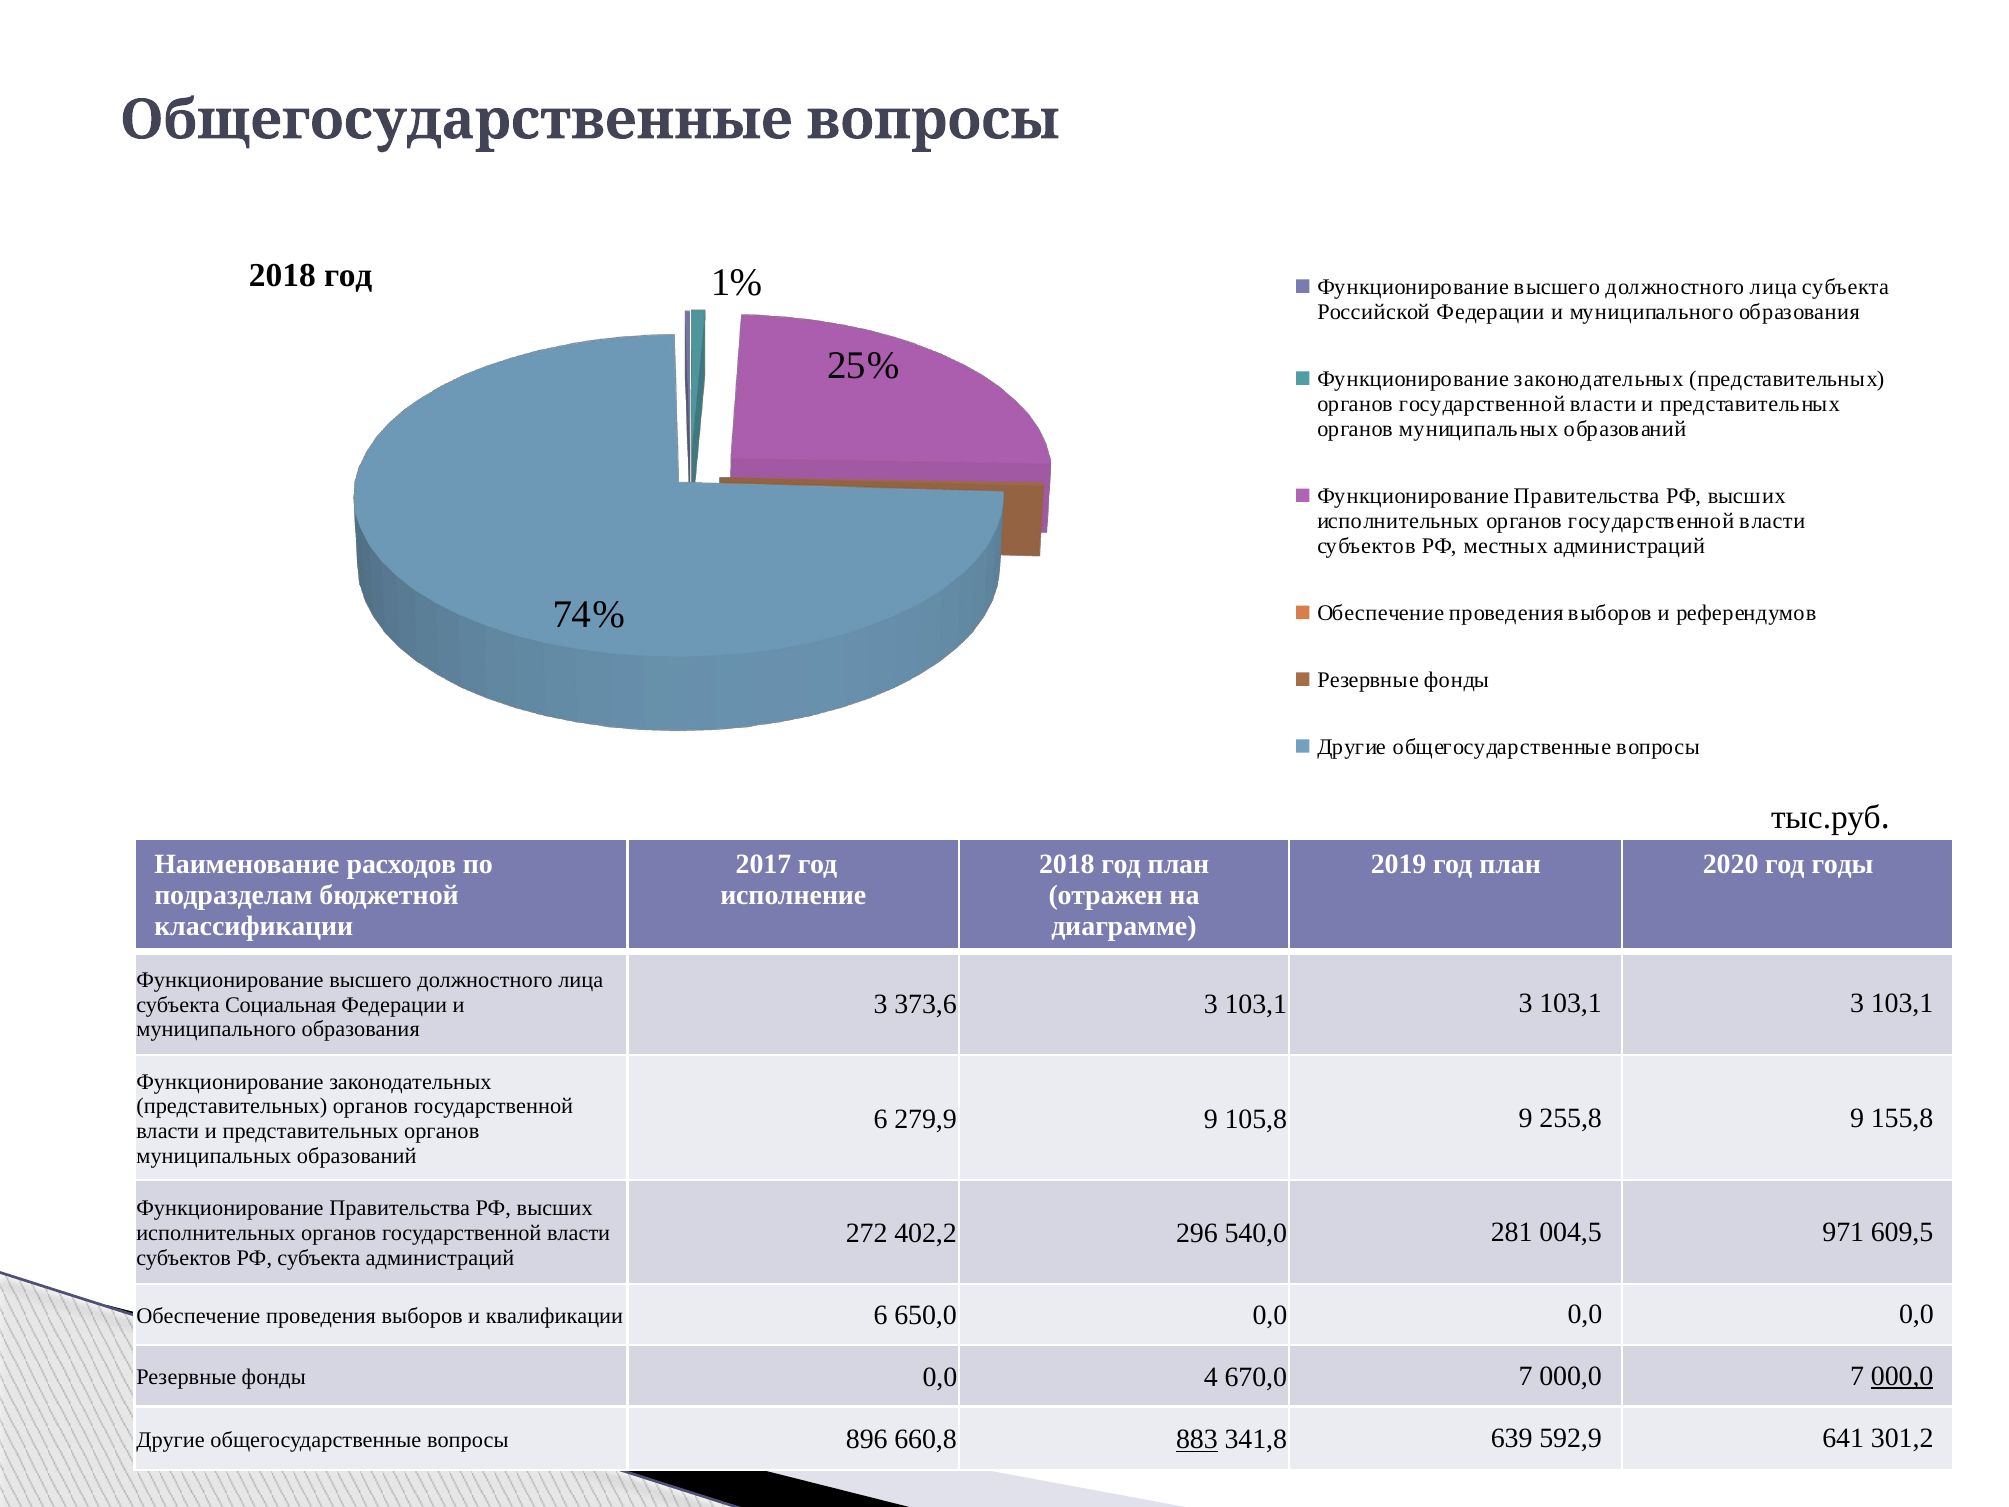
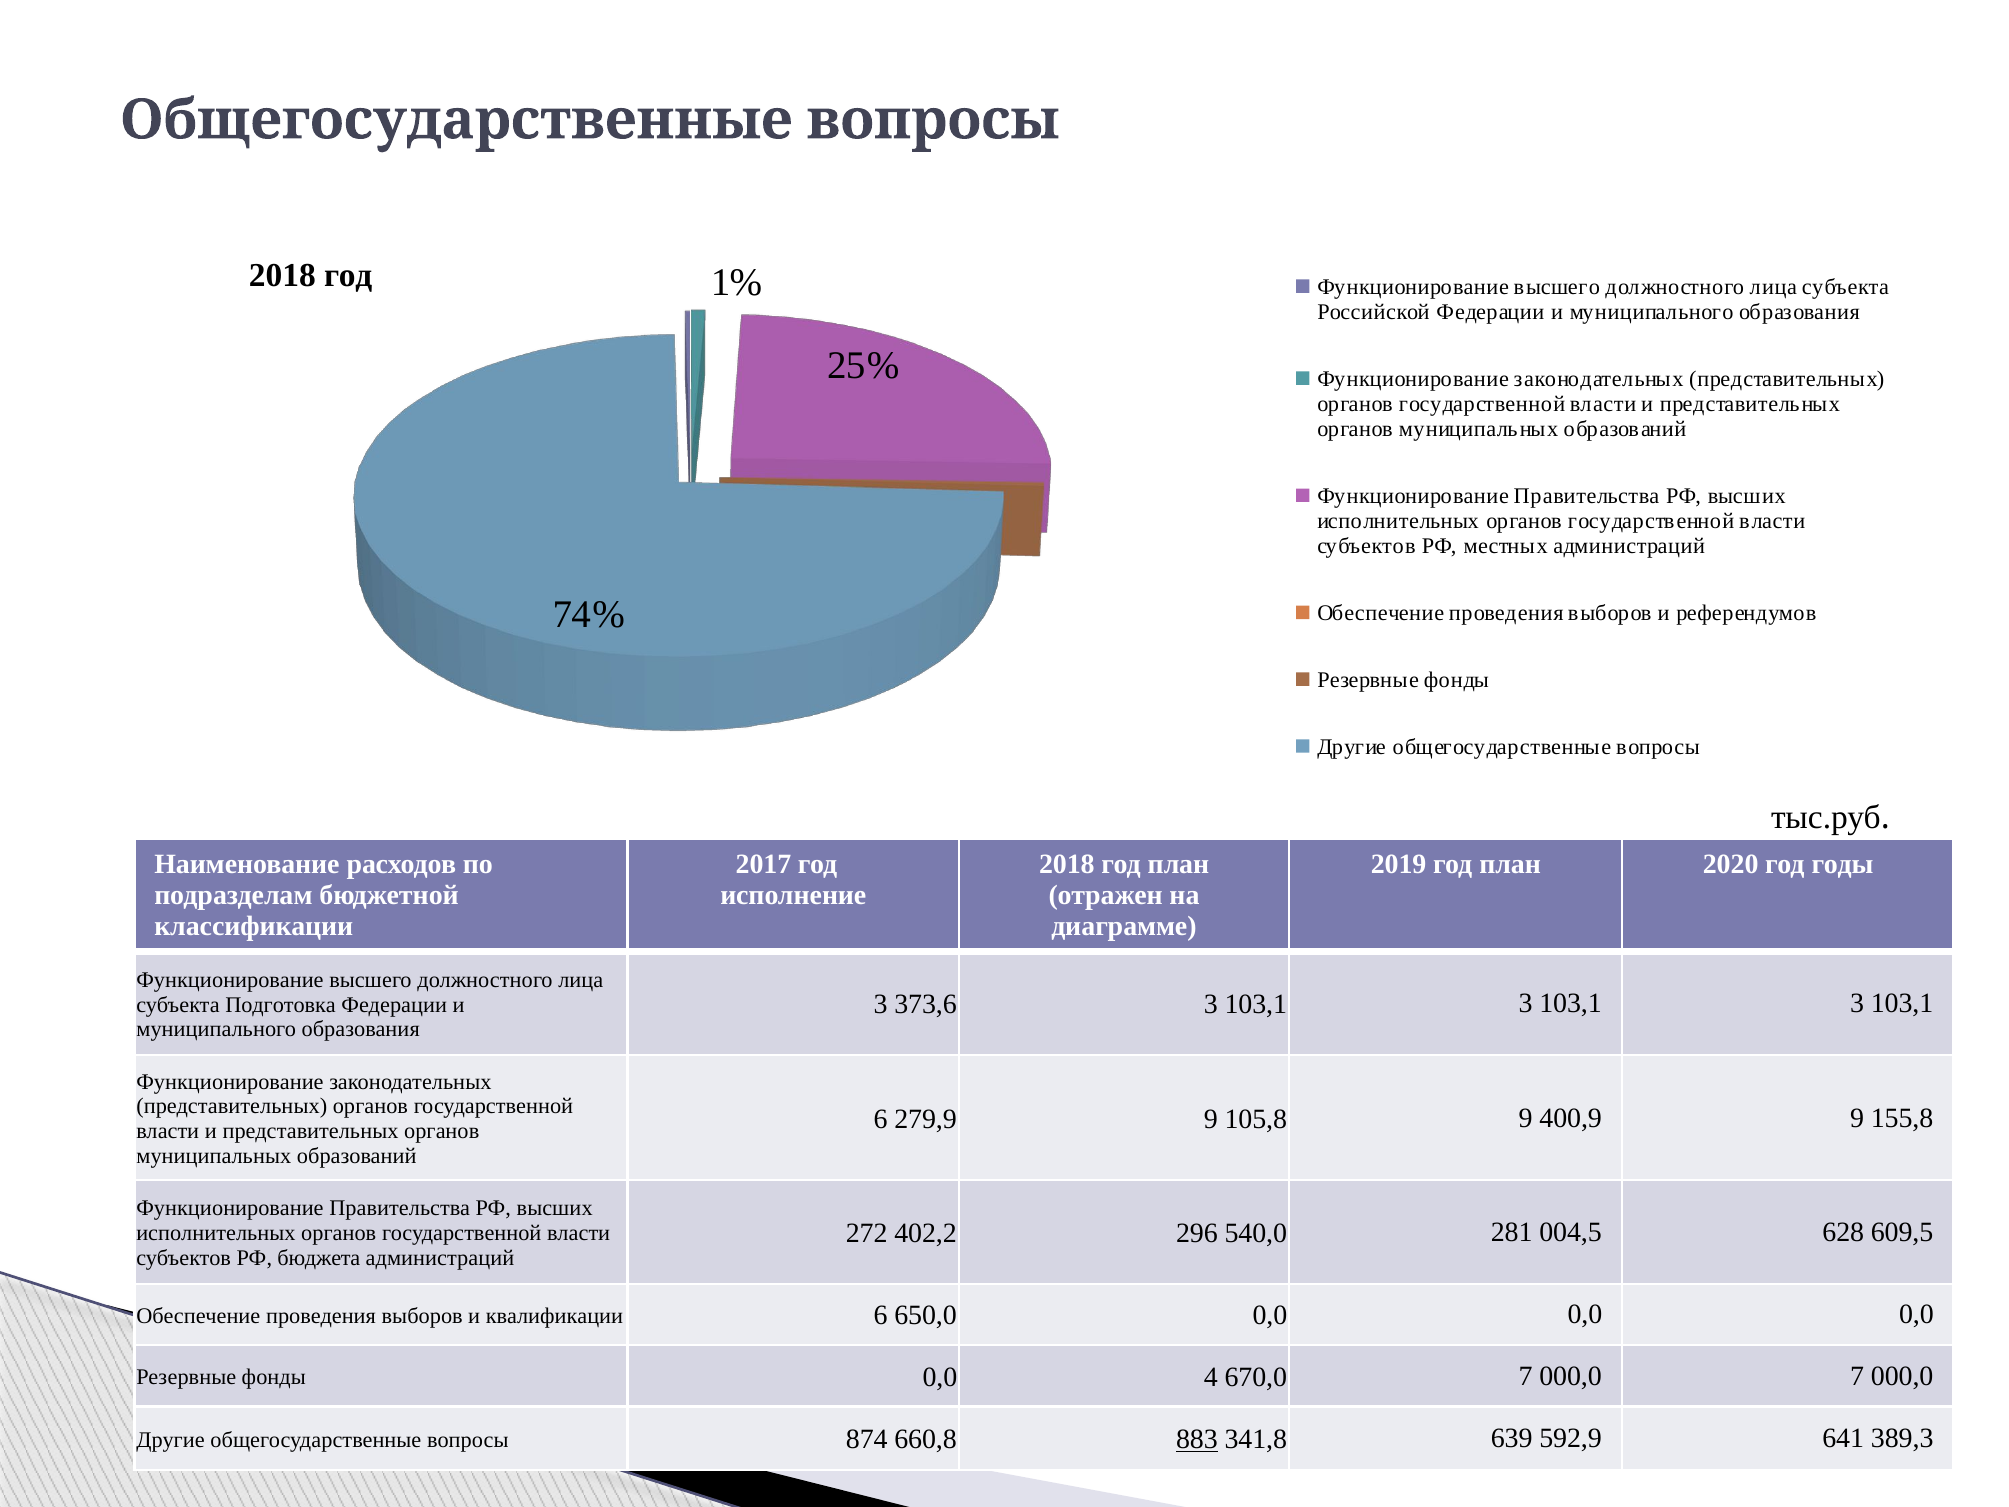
Социальная: Социальная -> Подготовка (281, 1004)
255,8: 255,8 -> 400,9 (1571, 1118)
971: 971 -> 628 (1843, 1232)
РФ субъекта: субъекта -> бюджета (319, 1258)
000,0 underline: present -> none (1902, 1376)
896: 896 -> 874 (867, 1439)
301,2: 301,2 -> 389,3 (1902, 1438)
